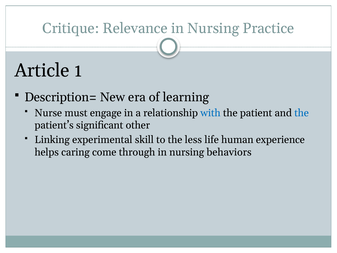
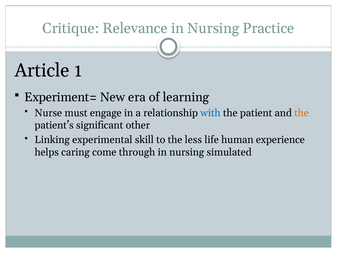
Description=: Description= -> Experiment= (61, 97)
the colour: blue -> orange (302, 113)
behaviors: behaviors -> simulated (229, 152)
